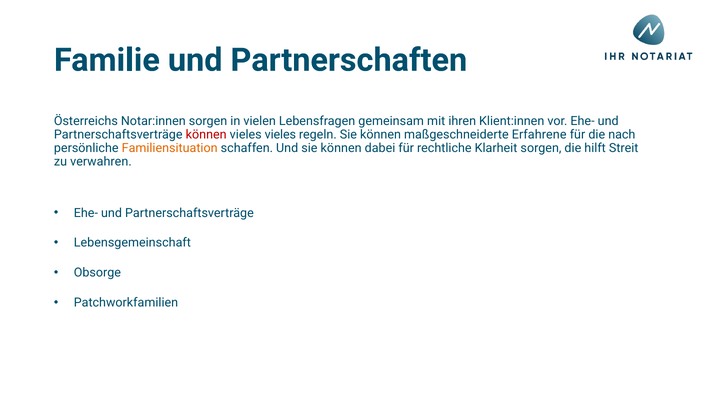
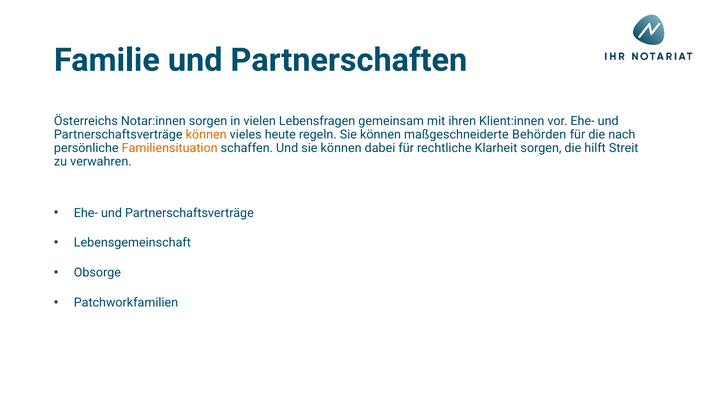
können colour: red -> orange (206, 135)
vieles vieles: vieles -> heute (280, 135)
Erfahrene: Erfahrene -> Behörden (539, 135)
